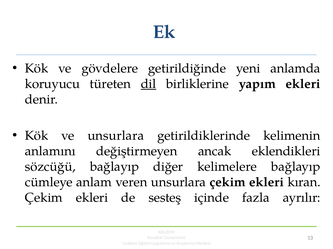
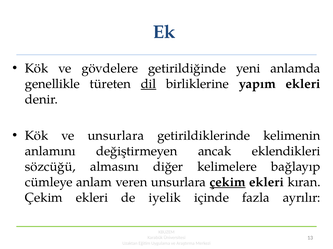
koruyucu: koruyucu -> genellikle (52, 84)
sözcüğü bağlayıp: bağlayıp -> almasını (114, 167)
çekim underline: none -> present (228, 183)
sesteş: sesteş -> iyelik (165, 198)
